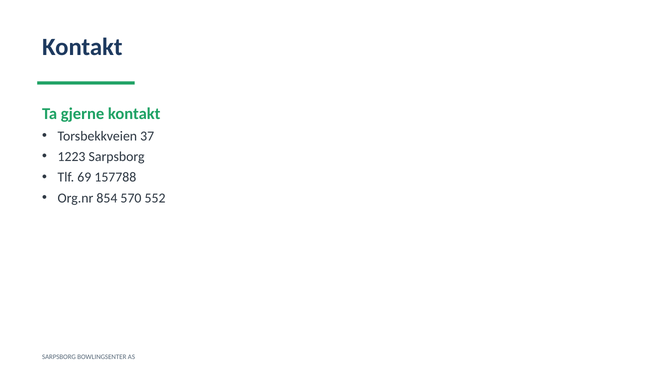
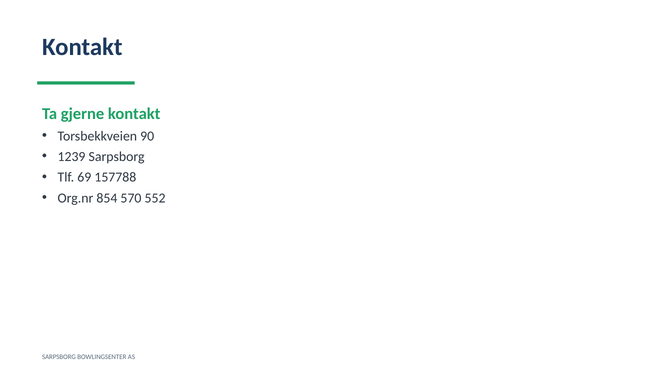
37: 37 -> 90 (147, 136)
1223: 1223 -> 1239 (72, 157)
